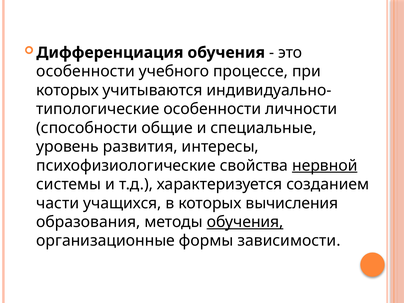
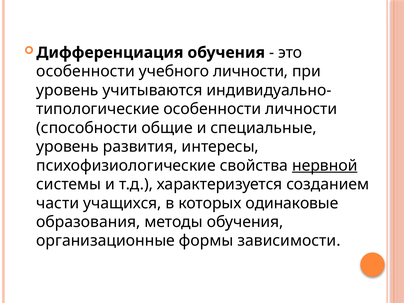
учебного процессе: процессе -> личности (251, 71)
которых: которых -> уровень (67, 90)
вычисления: вычисления -> одинаковые (292, 203)
обучения underline: present -> none (245, 222)
